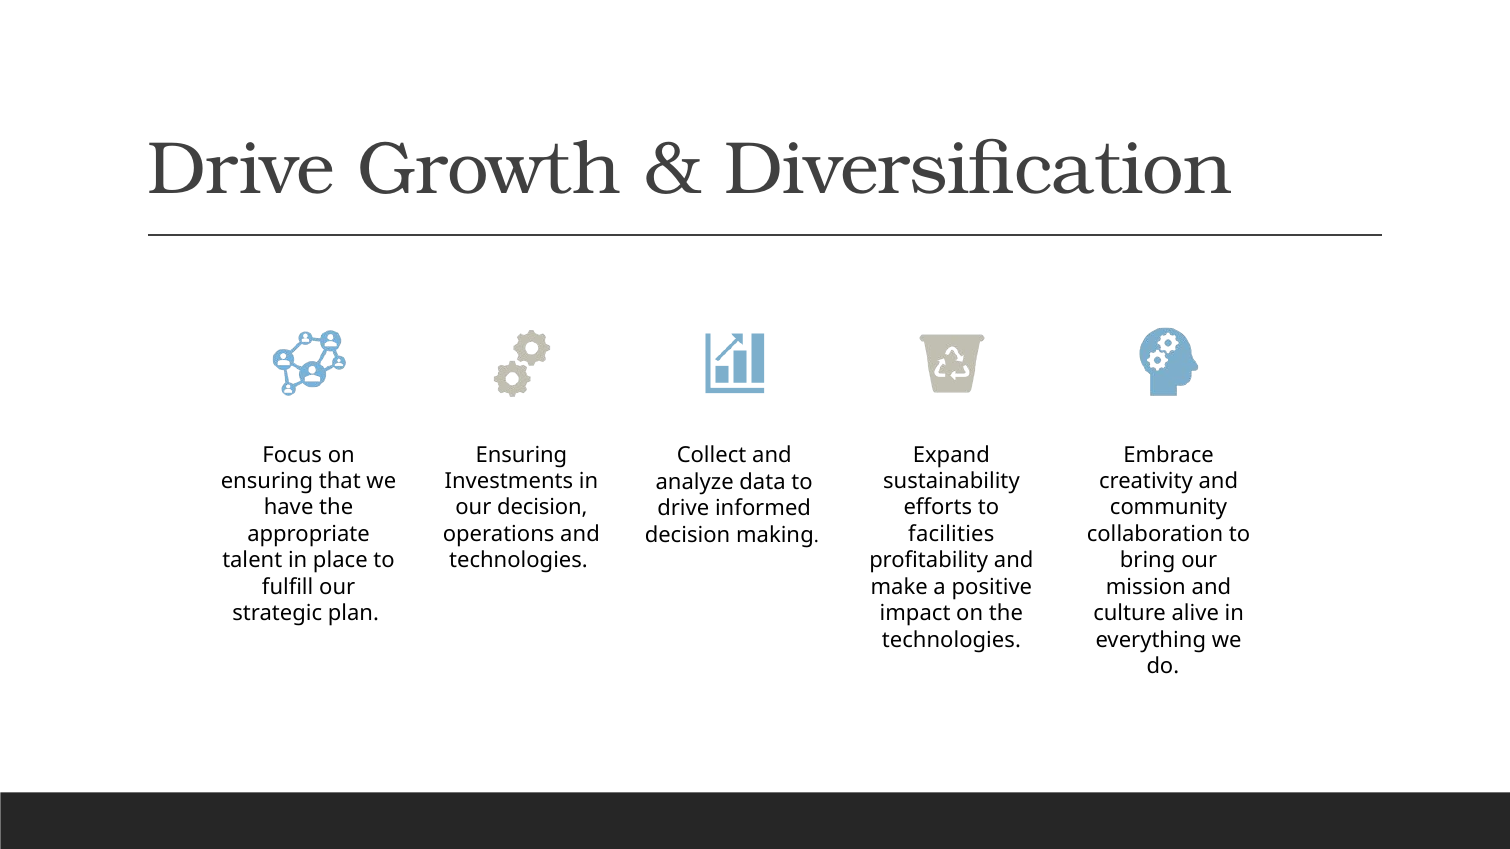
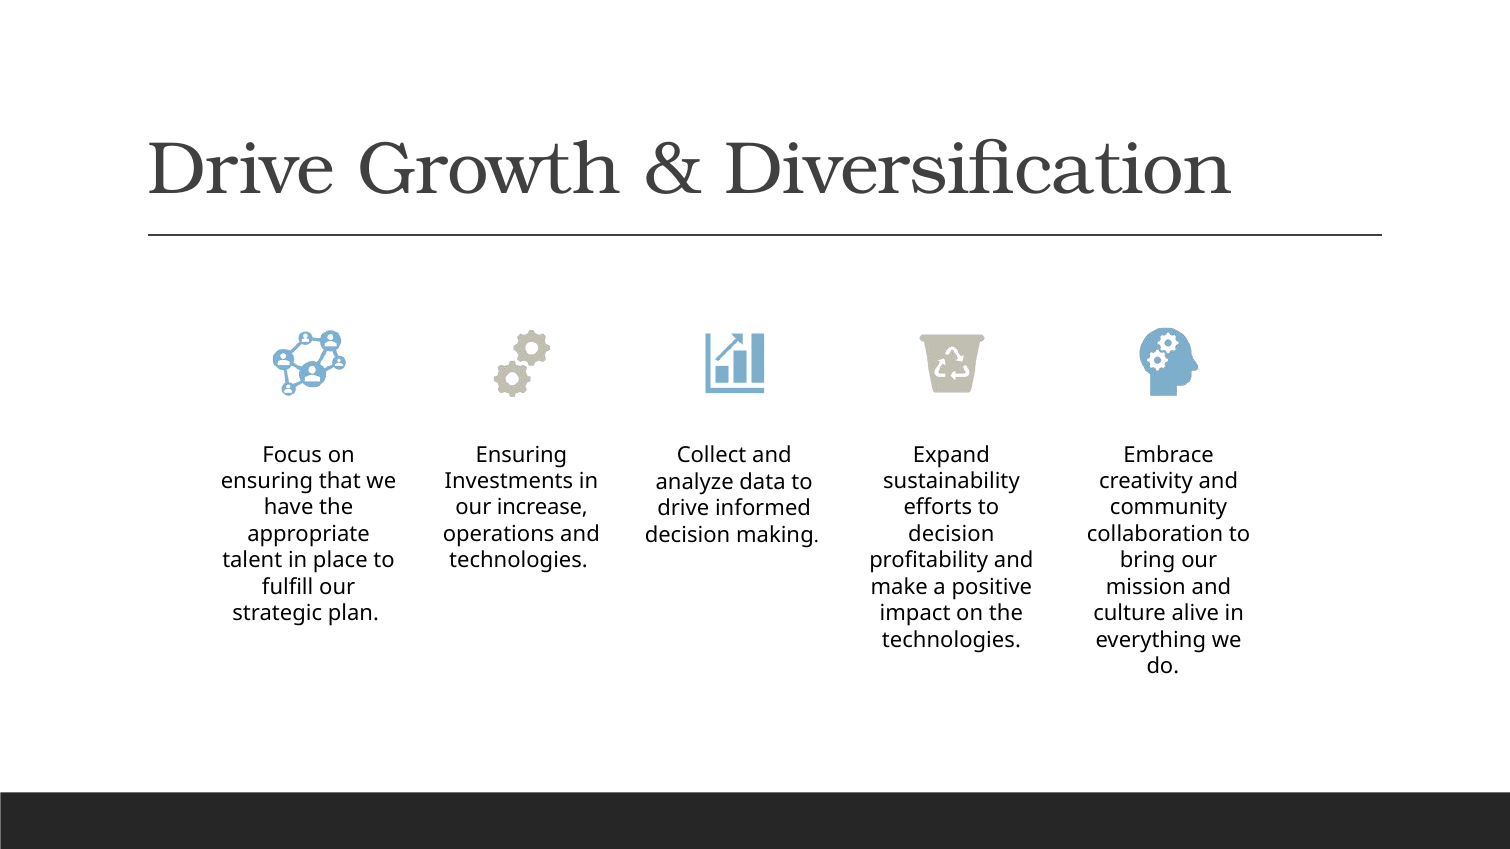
our decision: decision -> increase (542, 508)
facilities: facilities -> decision (951, 534)
